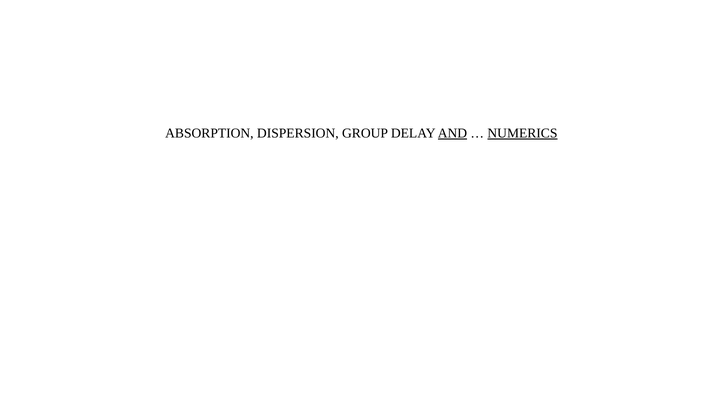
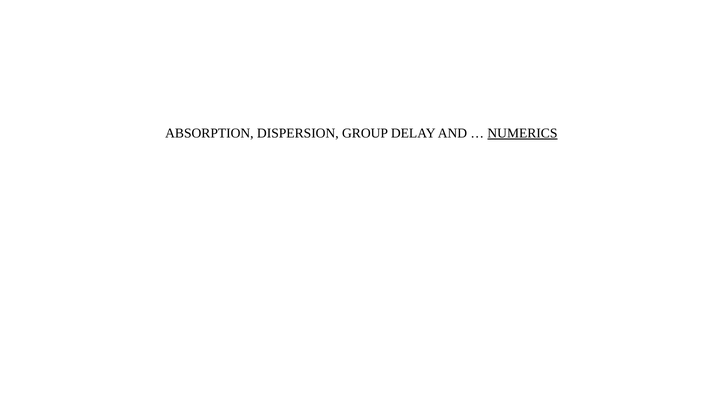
AND underline: present -> none (452, 133)
